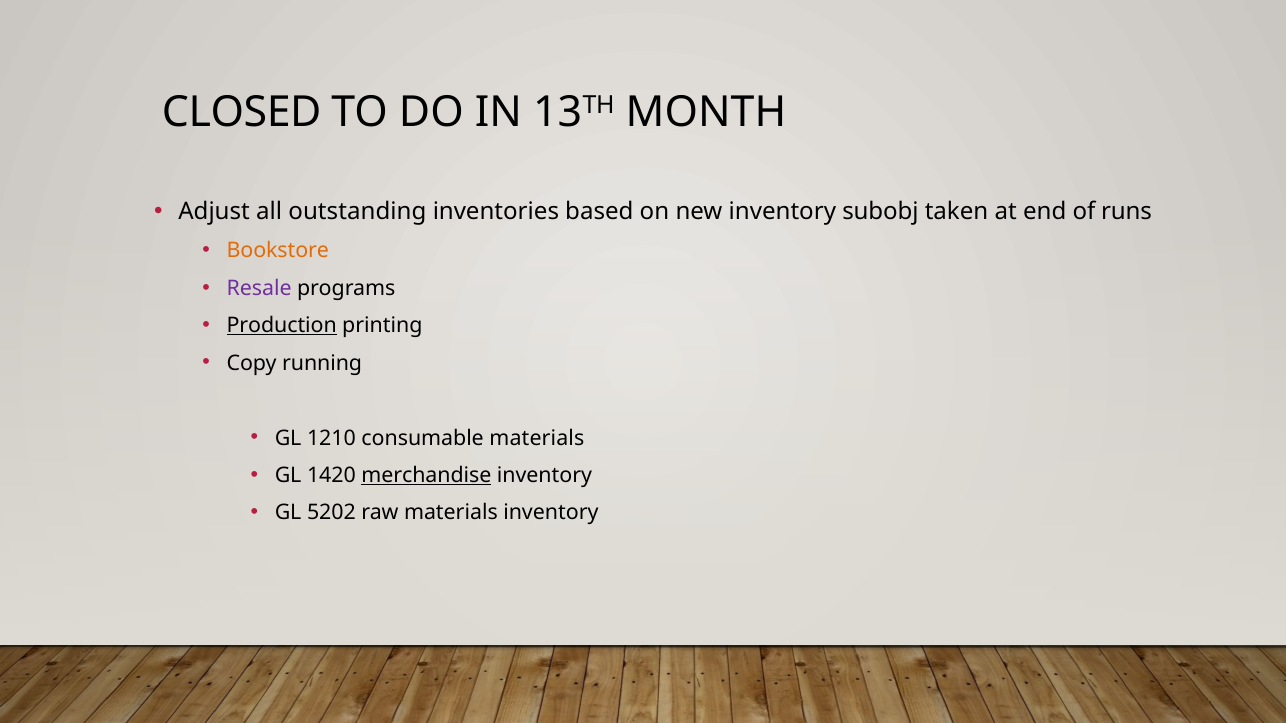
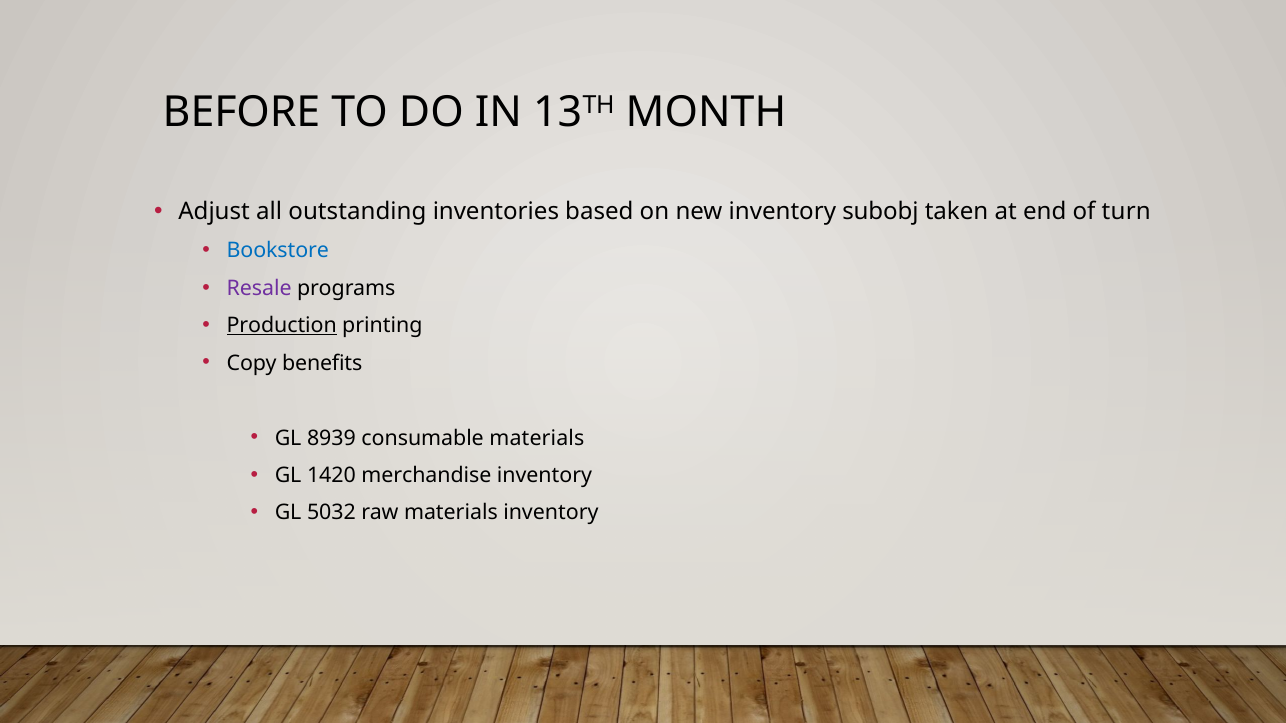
CLOSED: CLOSED -> BEFORE (242, 113)
runs: runs -> turn (1126, 212)
Bookstore colour: orange -> blue (278, 251)
running: running -> benefits (322, 363)
1210: 1210 -> 8939 (331, 438)
merchandise underline: present -> none (426, 476)
5202: 5202 -> 5032 (331, 513)
